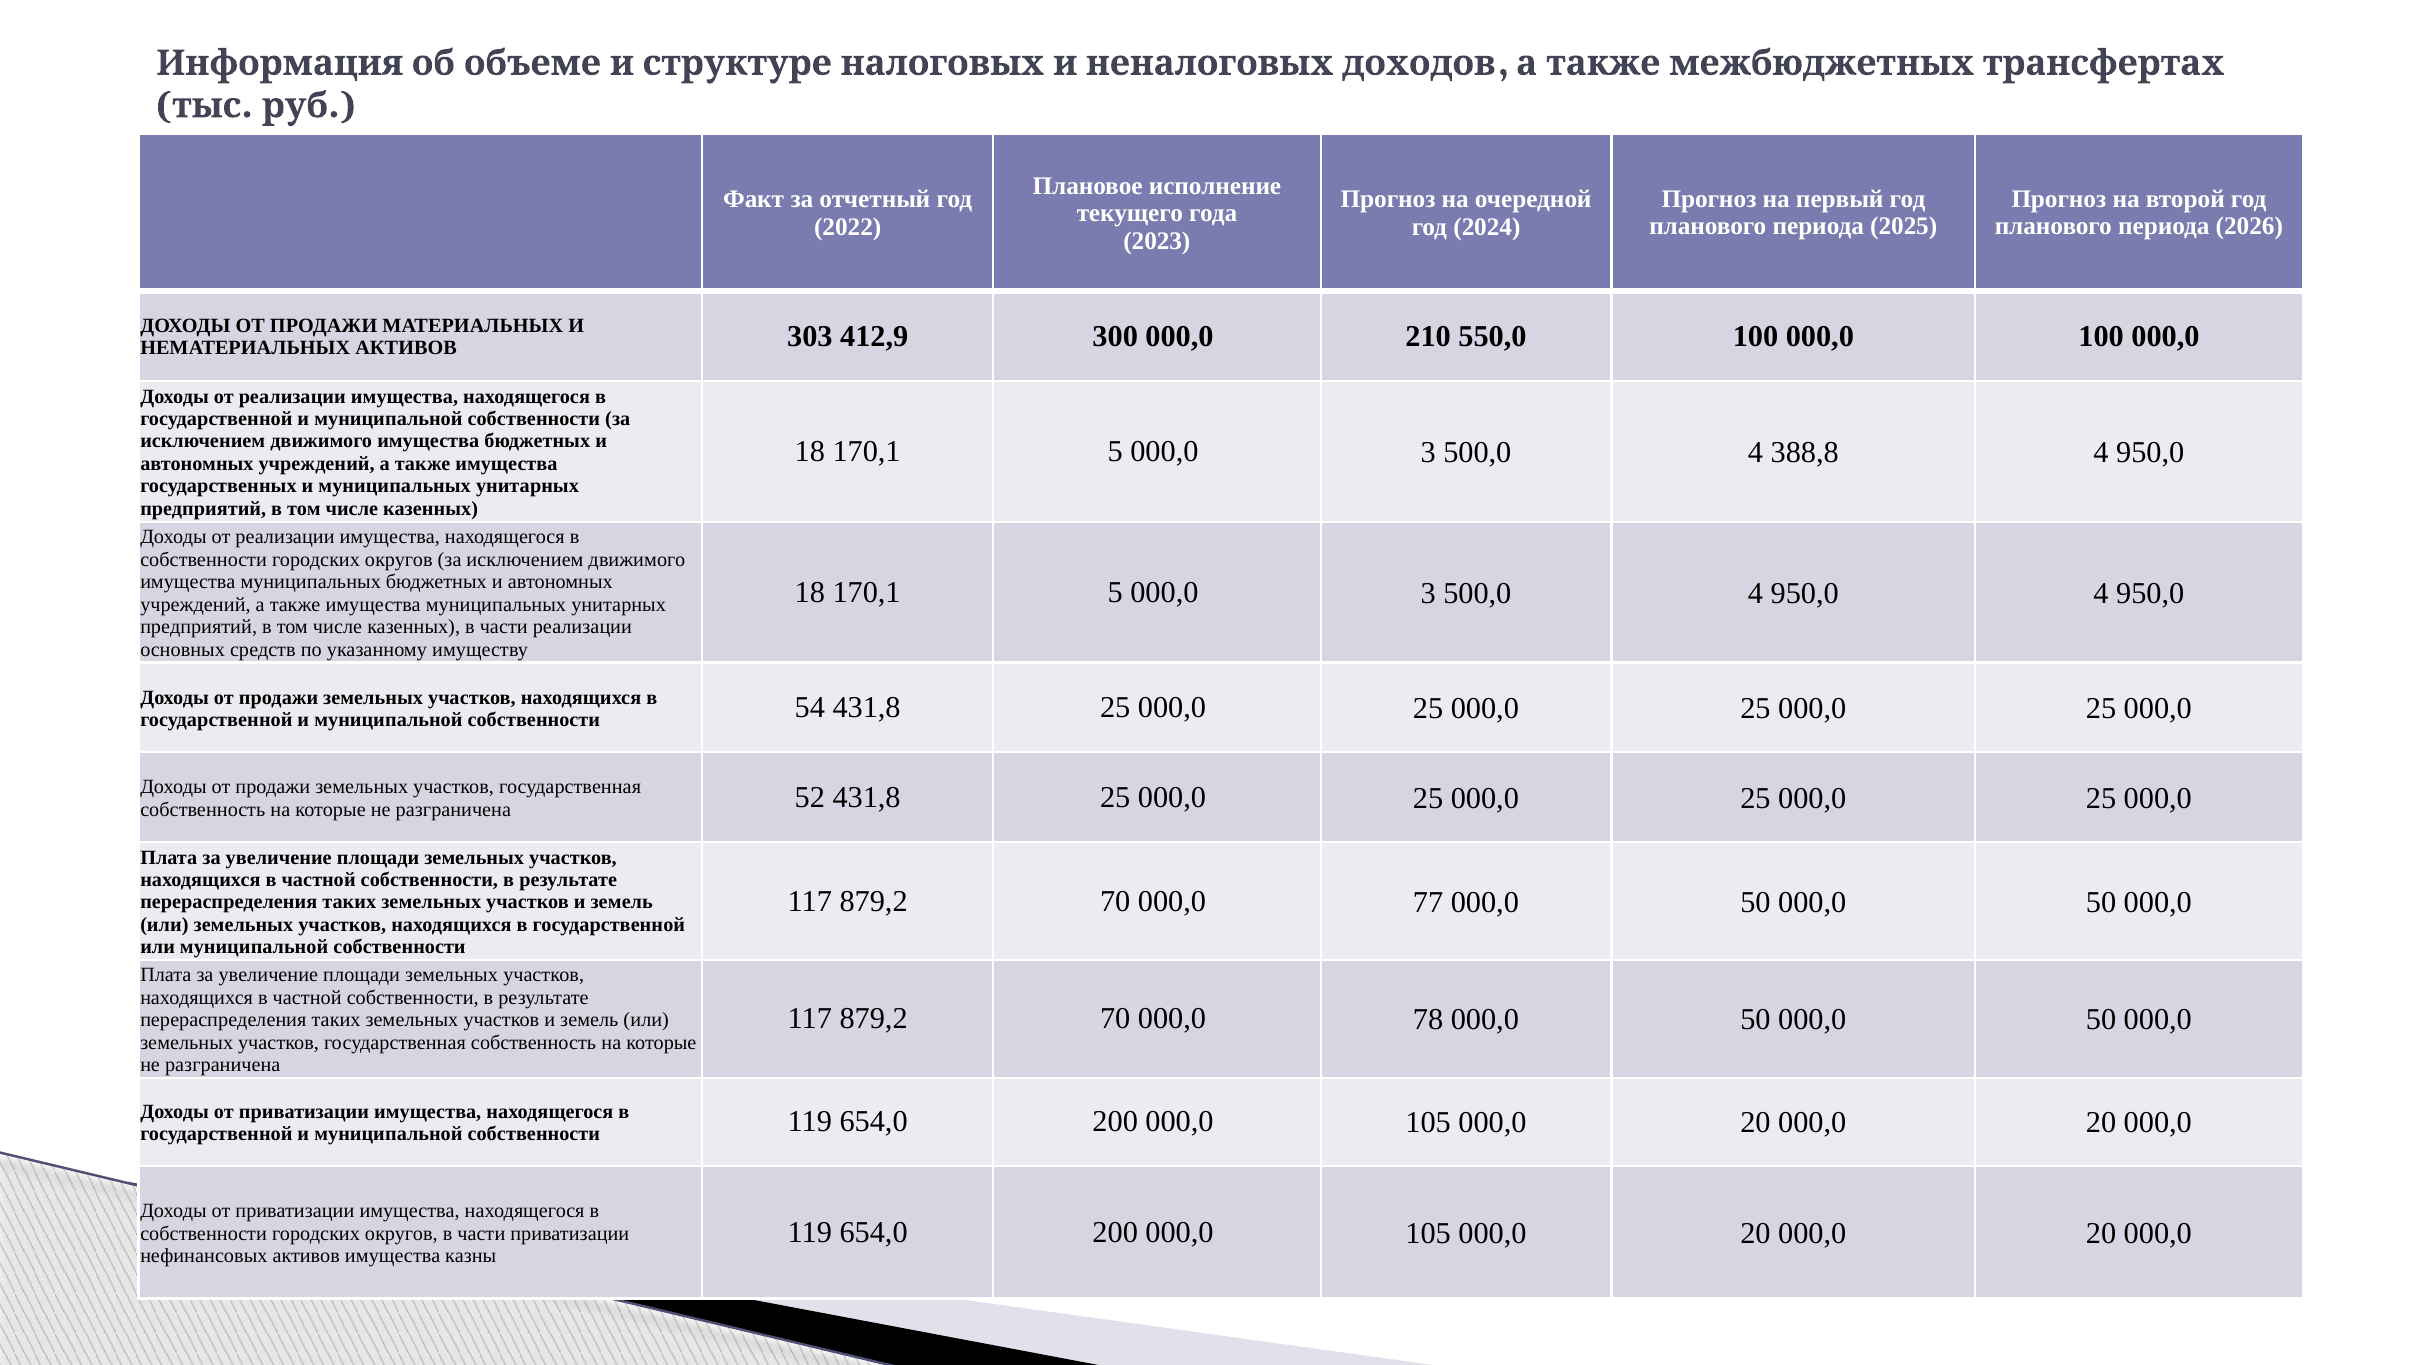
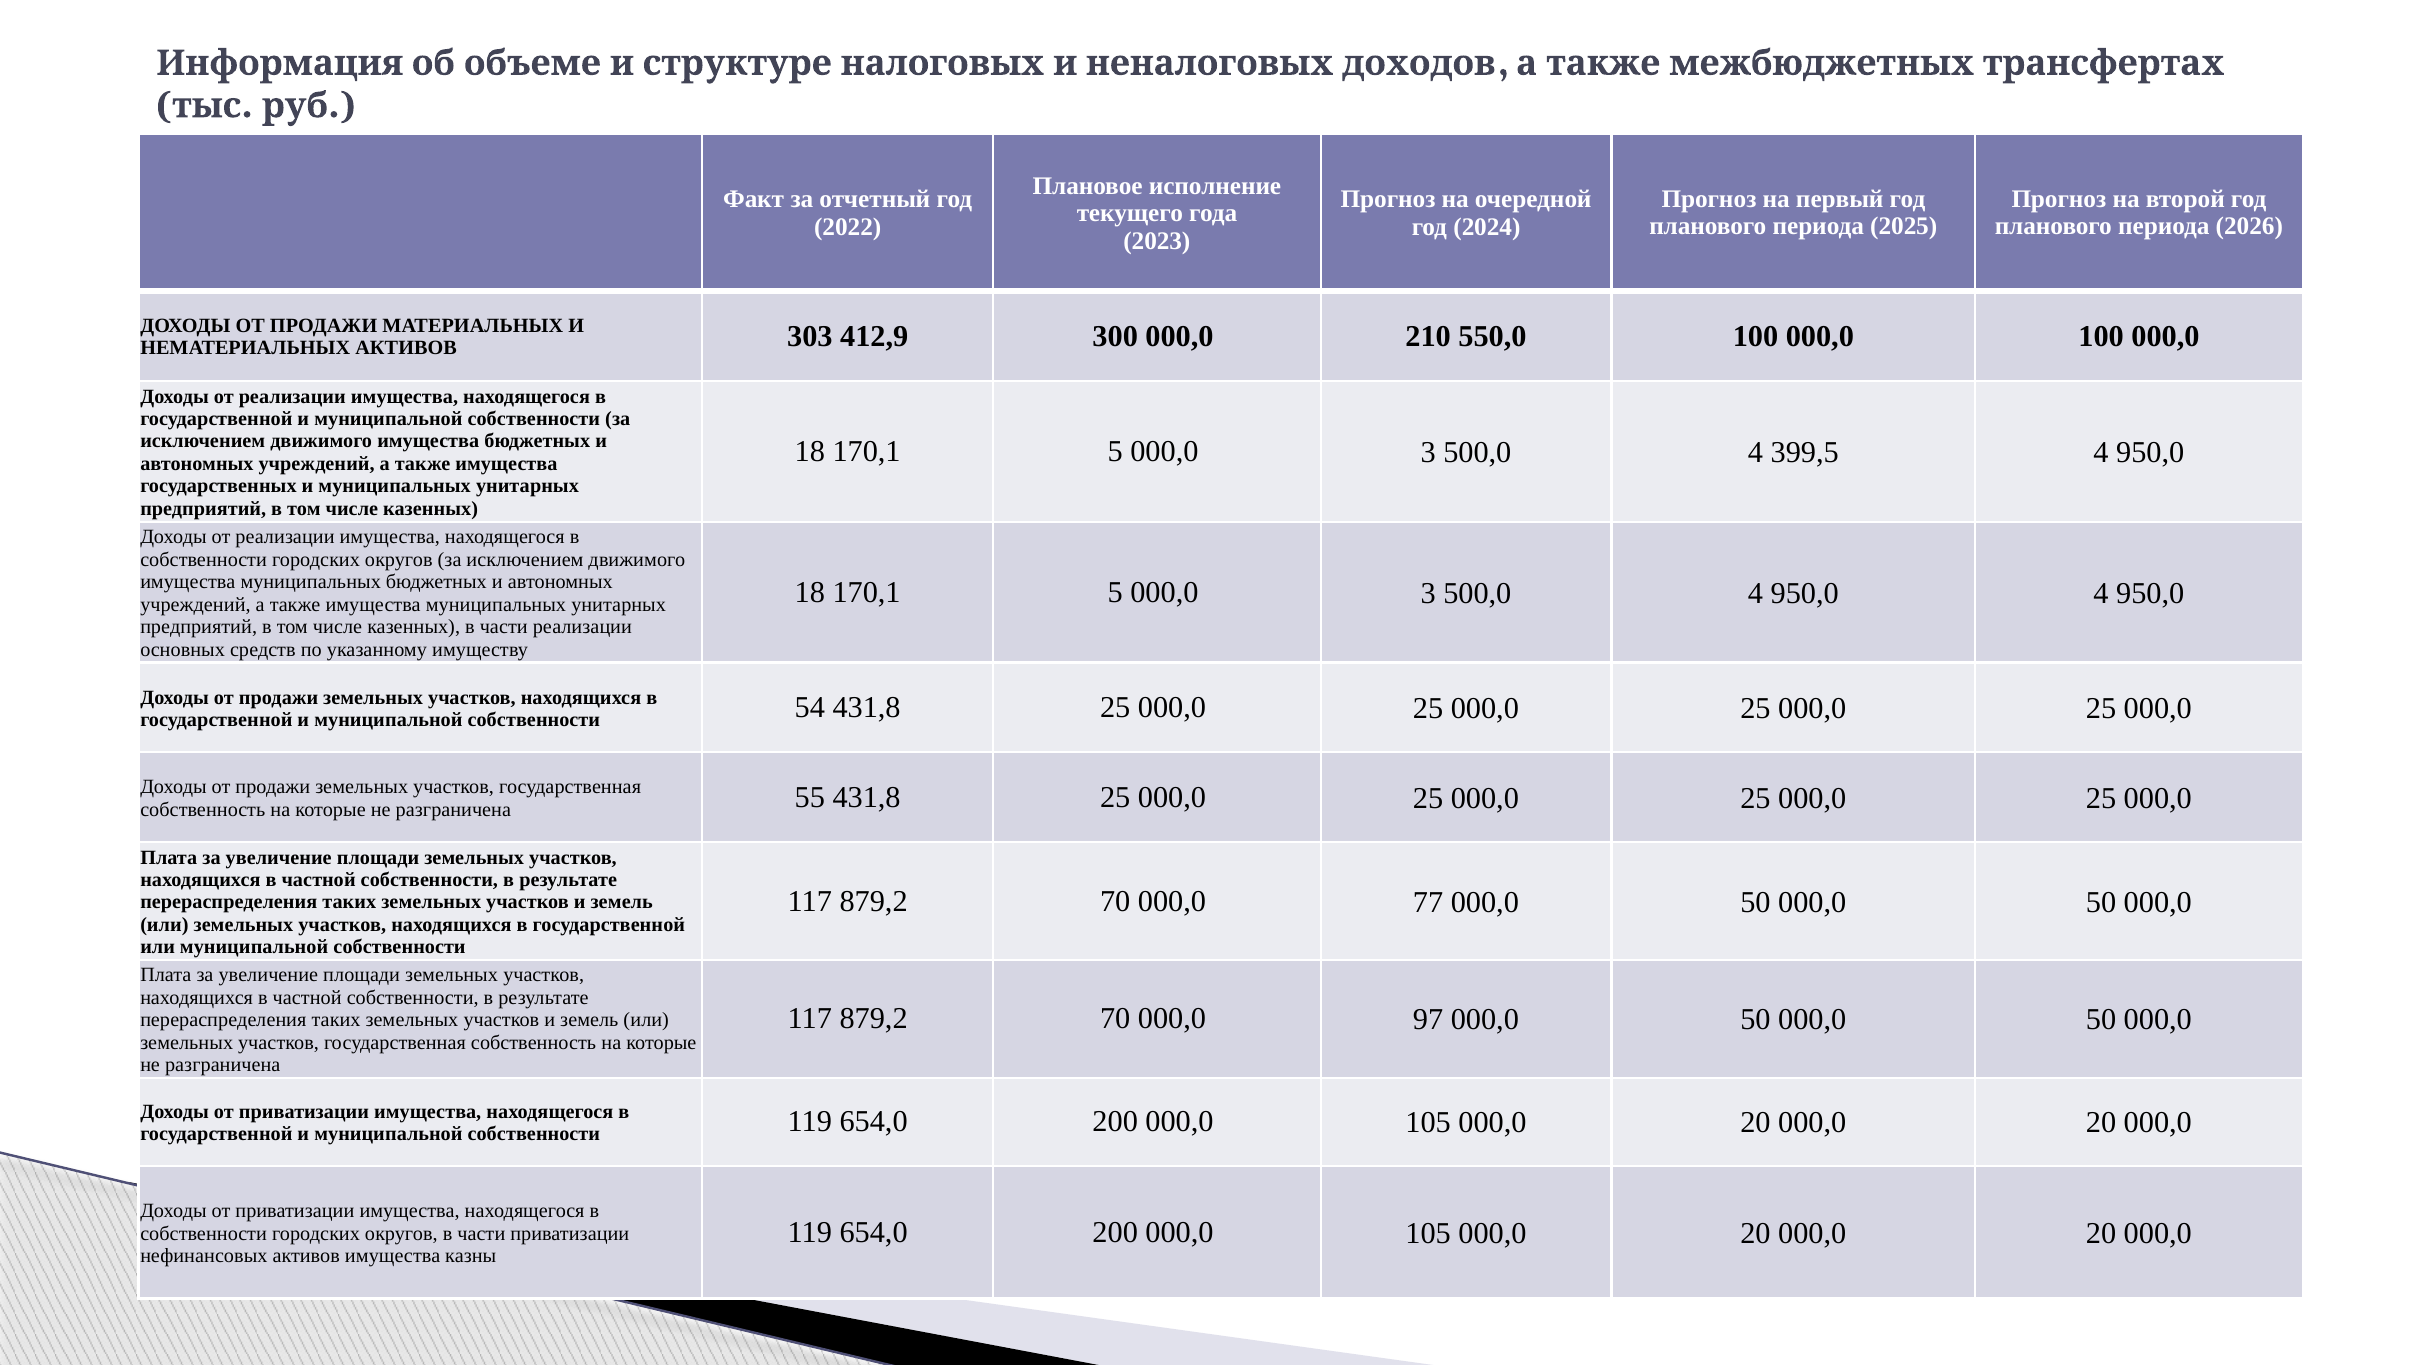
388,8: 388,8 -> 399,5 (1805, 452)
52: 52 -> 55 (810, 798)
78: 78 -> 97 (1428, 1020)
